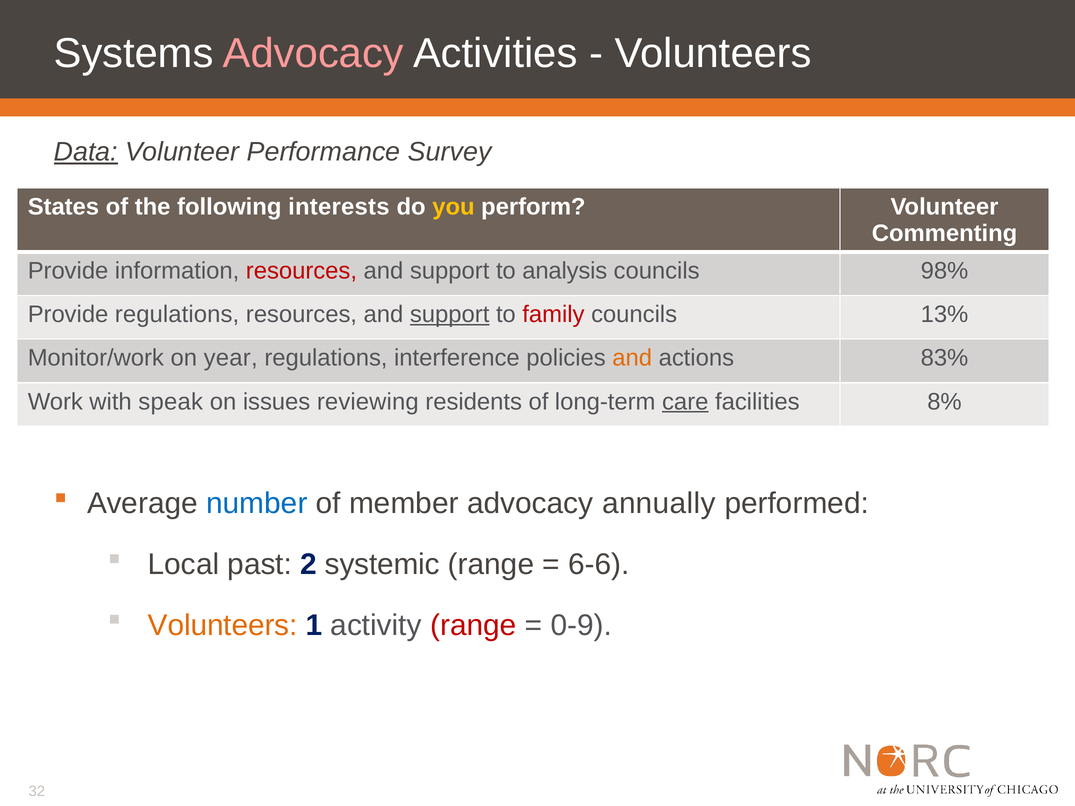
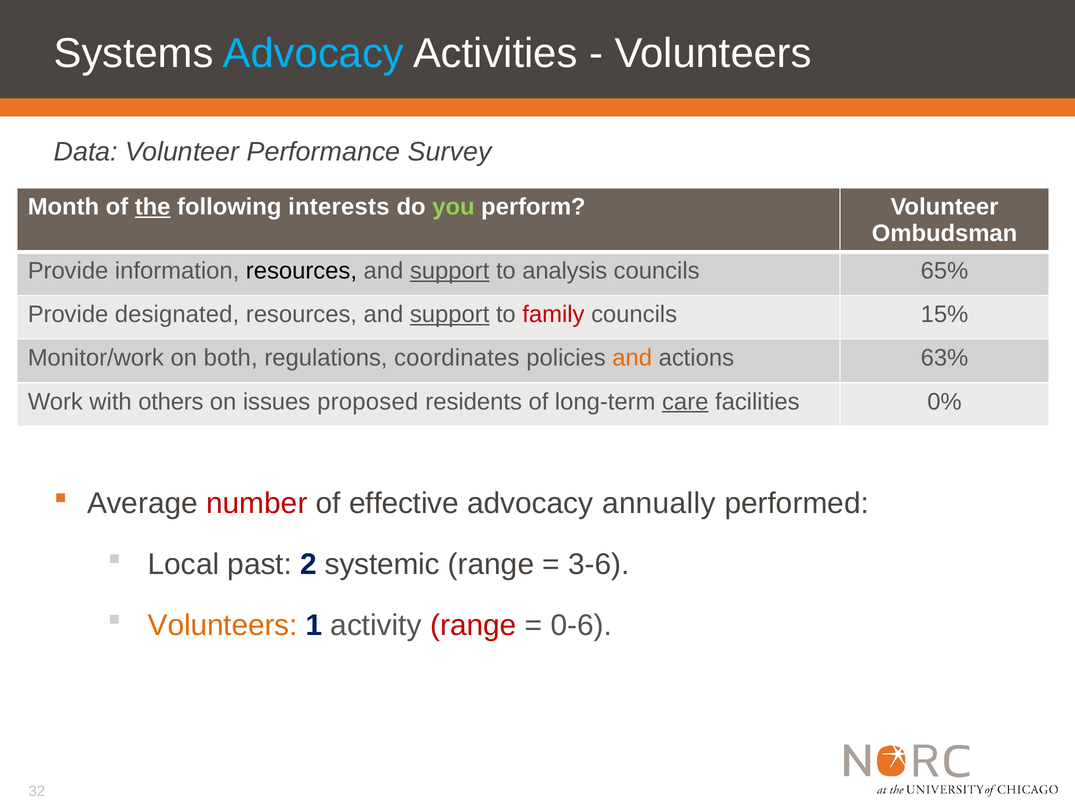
Advocacy colour: pink -> light blue (313, 53)
Data underline: present -> none (86, 152)
States: States -> Month (63, 207)
the underline: none -> present (153, 207)
you colour: yellow -> light green (453, 207)
Commenting: Commenting -> Ombudsman (945, 234)
resources colour: red -> black (301, 271)
support underline: none -> present (450, 271)
98%: 98% -> 65% (944, 271)
Provide regulations: regulations -> designated (177, 315)
13%: 13% -> 15% (944, 315)
year: year -> both (231, 358)
interference: interference -> coordinates (457, 358)
83%: 83% -> 63% (944, 358)
speak: speak -> others (171, 402)
reviewing: reviewing -> proposed (368, 402)
8%: 8% -> 0% (945, 402)
number colour: blue -> red (257, 504)
member: member -> effective (404, 504)
6-6: 6-6 -> 3-6 (599, 565)
0-9: 0-9 -> 0-6 (581, 626)
